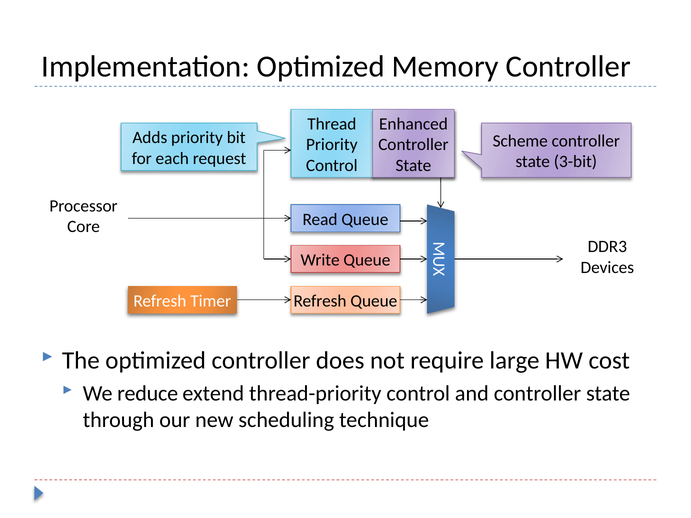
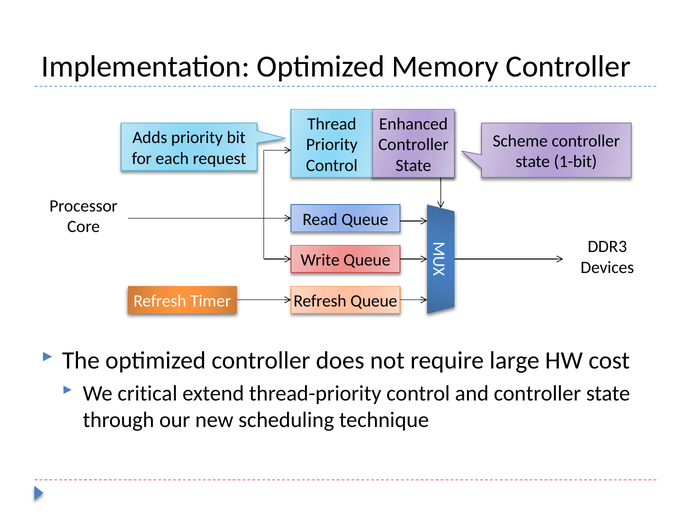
3-bit: 3-bit -> 1-bit (575, 162)
reduce: reduce -> critical (147, 394)
